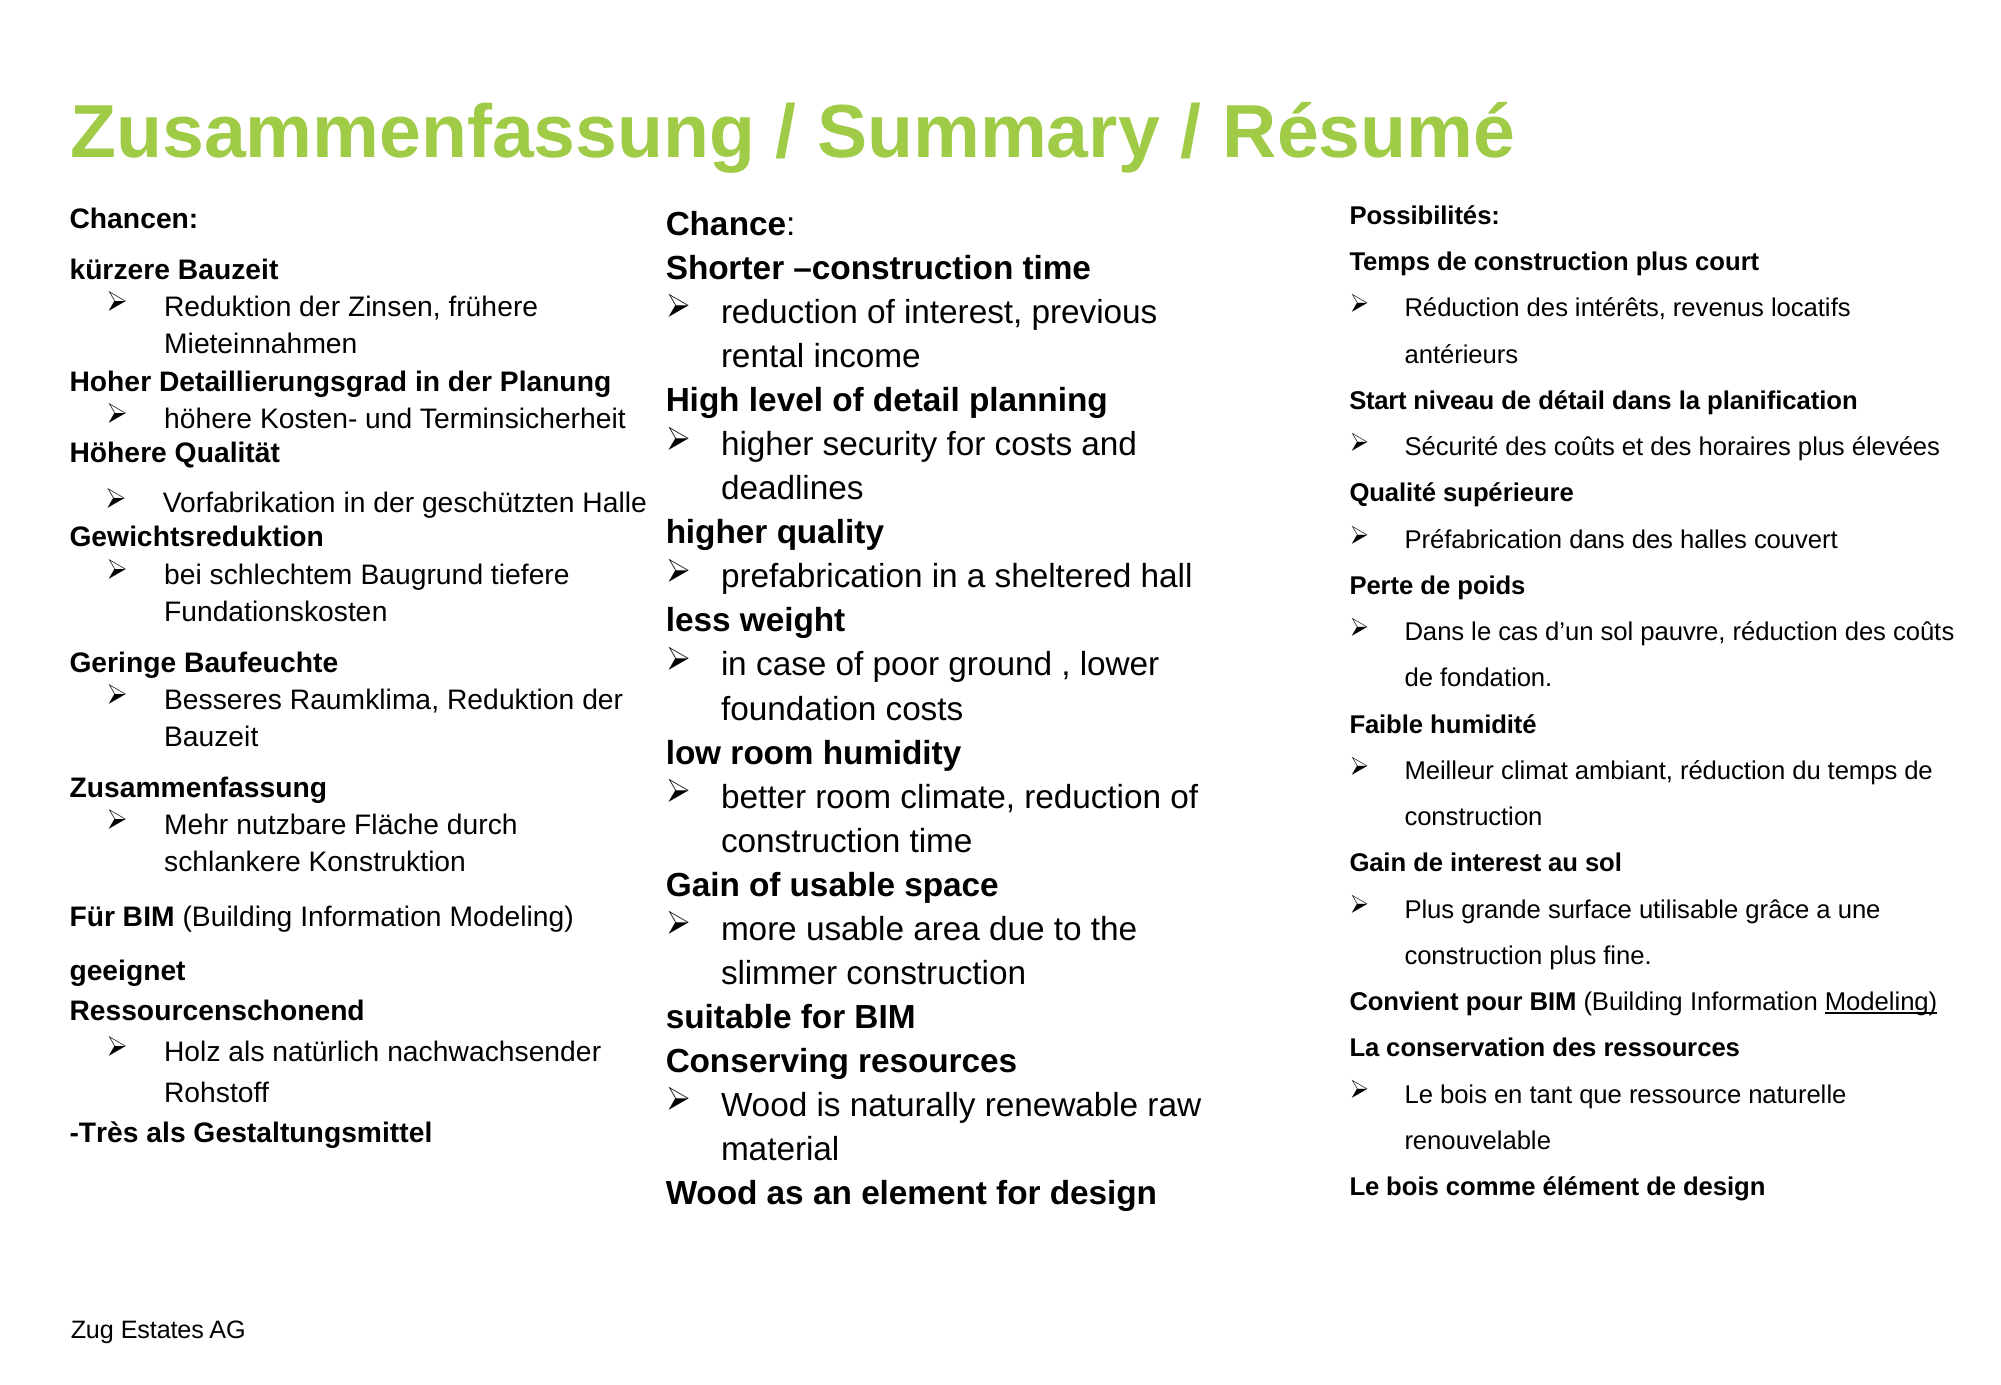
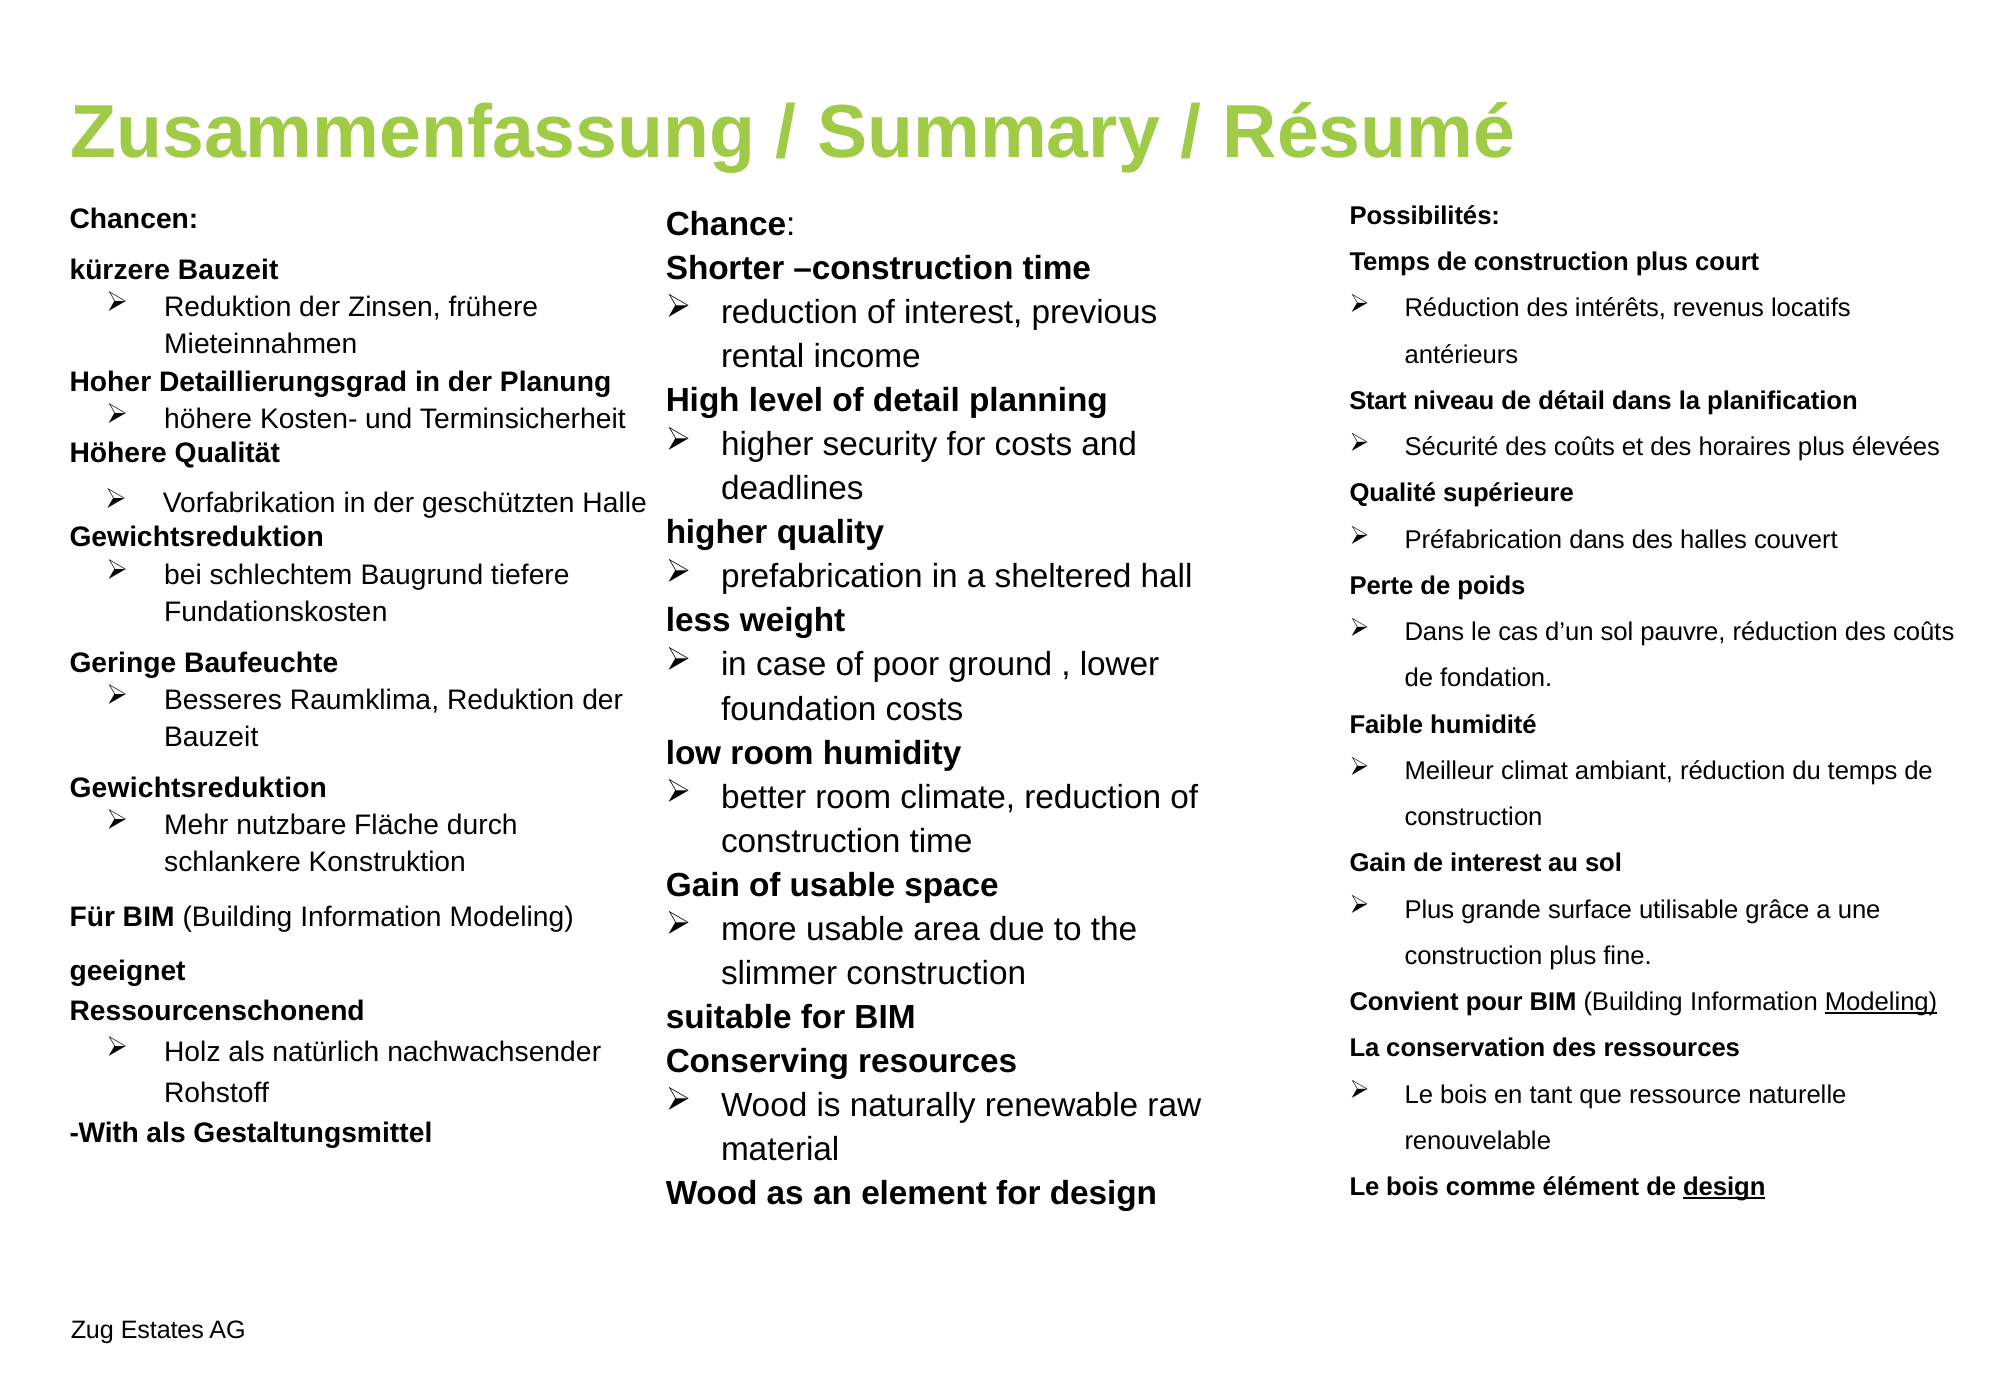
Zusammenfassung: Zusammenfassung -> Gewichtsreduktion (198, 788)
Très: Très -> With (104, 1134)
design underline: none -> present (1724, 1187)
